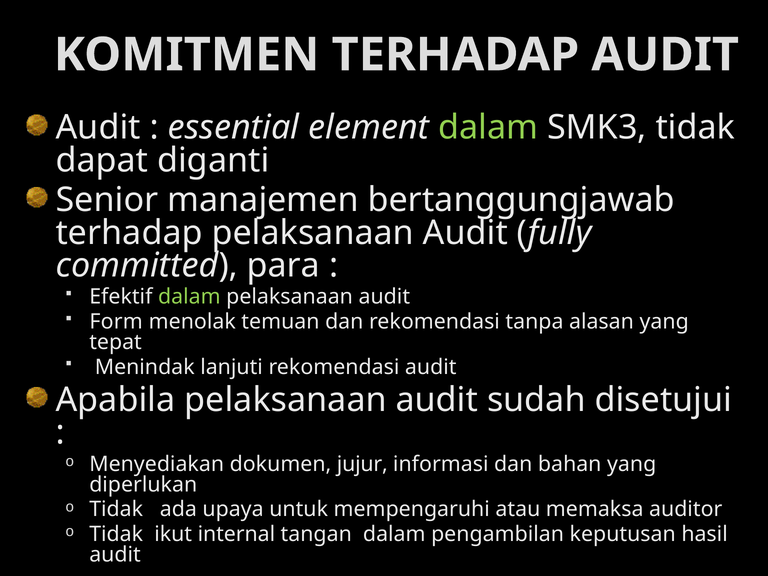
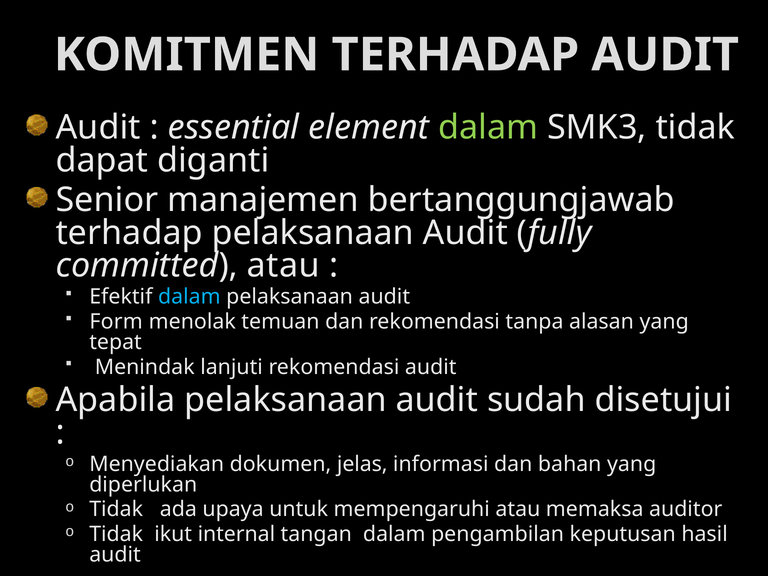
committed para: para -> atau (283, 266)
dalam colour: light green -> light blue (189, 297)
jujur: jujur -> jelas (362, 464)
